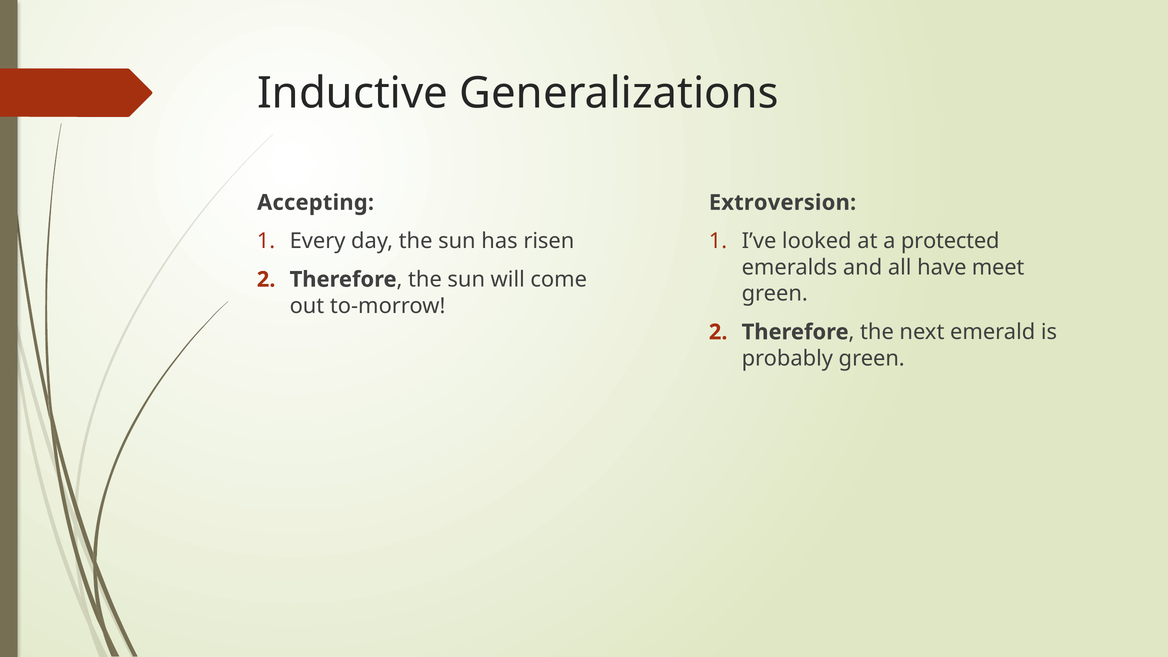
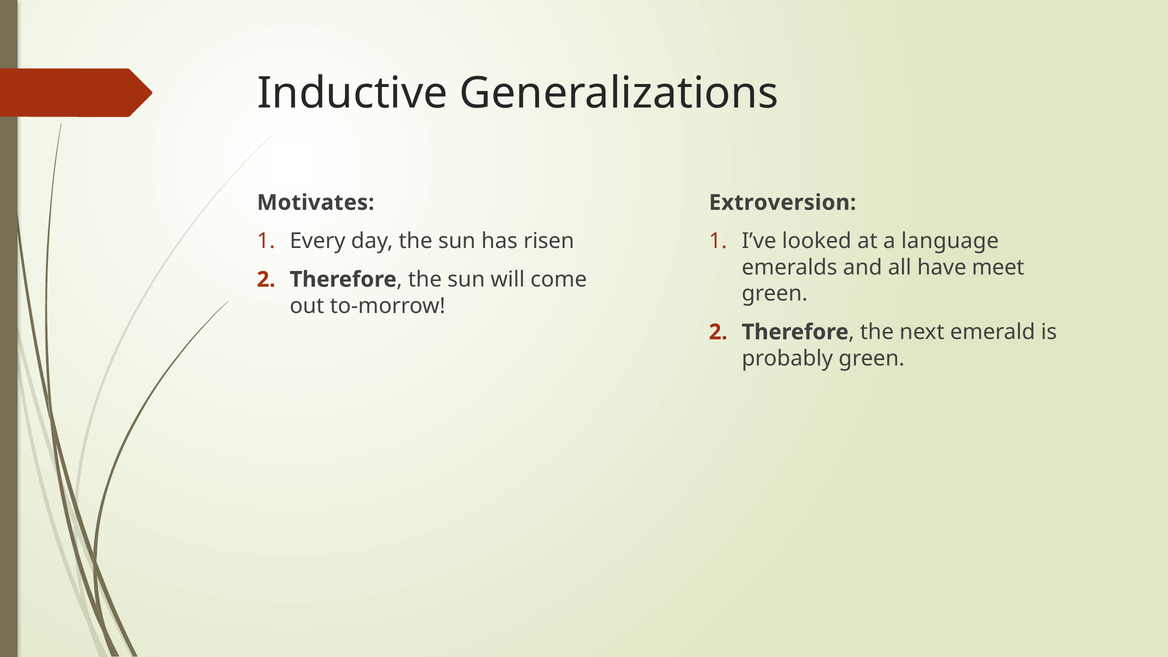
Accepting: Accepting -> Motivates (316, 203)
protected: protected -> language (950, 241)
